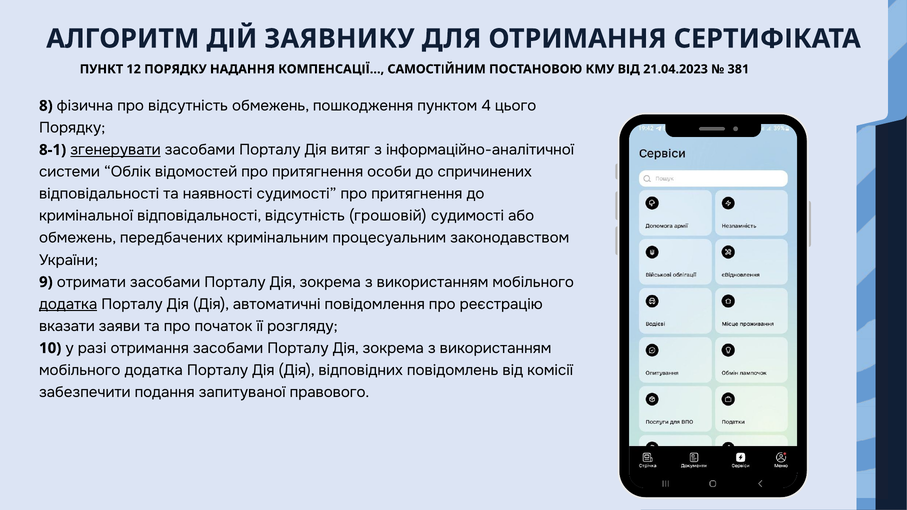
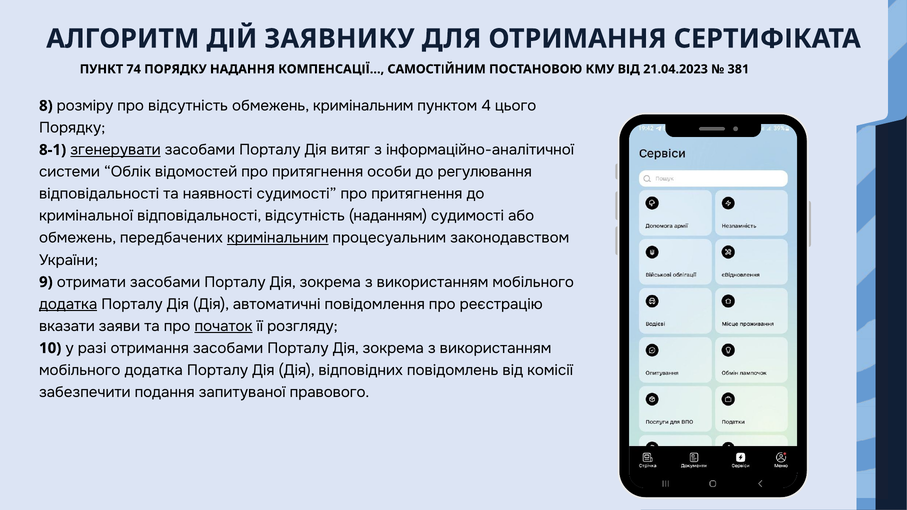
12: 12 -> 74 (134, 69)
фізична: фізична -> розміру (85, 106)
обмежень пошкодження: пошкодження -> кримінальним (363, 106)
спричинених: спричинених -> регулювання (485, 172)
грошовій: грошовій -> наданням (388, 216)
кримінальним underline: none -> present (278, 238)
початок underline: none -> present (223, 326)
